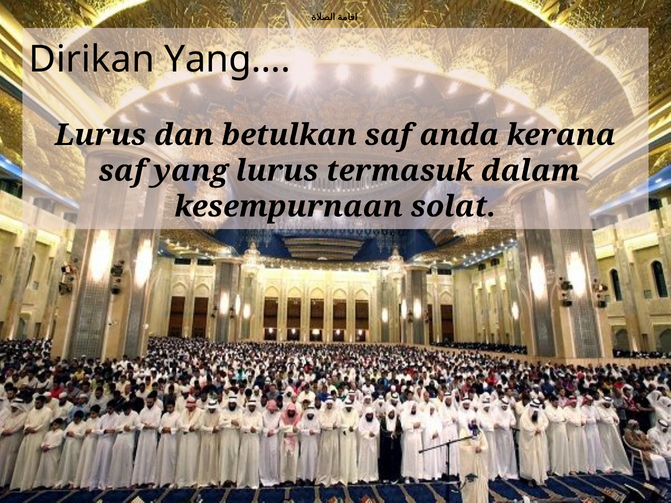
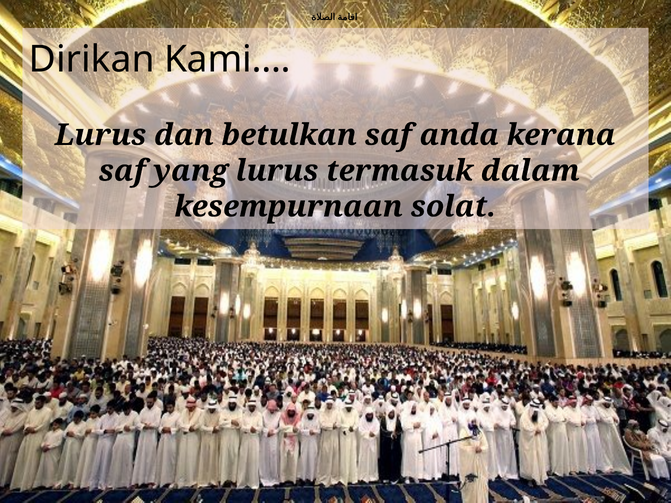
Yang…: Yang… -> Kami… (227, 60)
